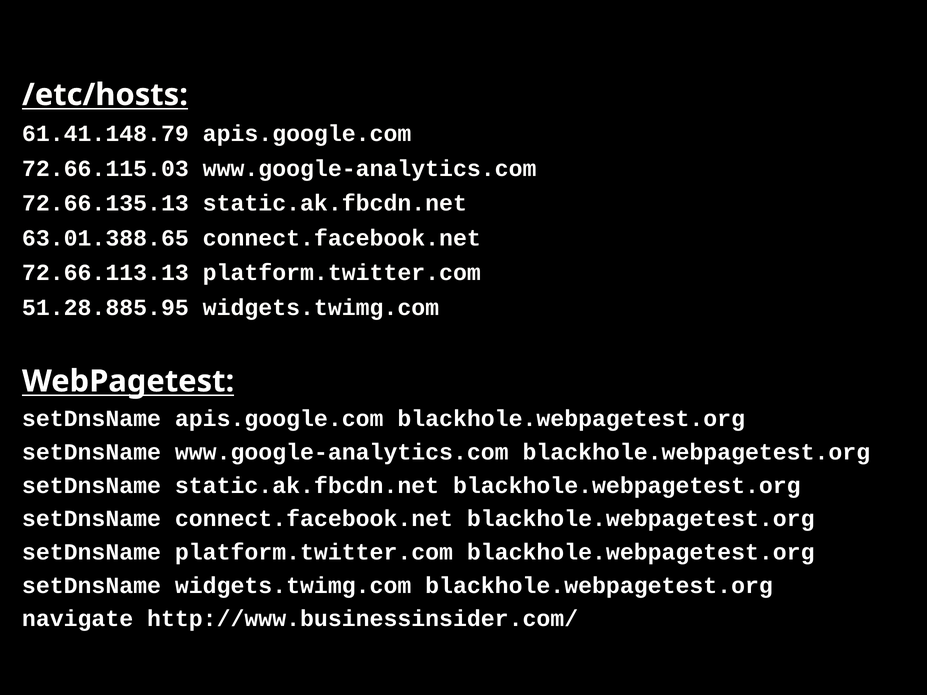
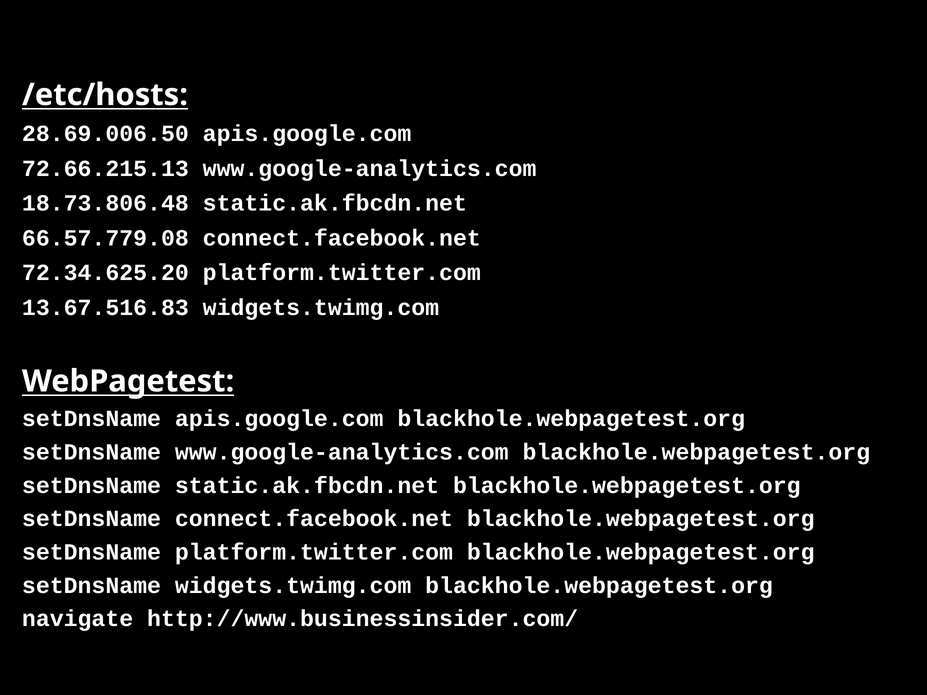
61.41.148.79: 61.41.148.79 -> 28.69.006.50 (105, 134)
72.66.115.03: 72.66.115.03 -> 72.66.215.13 (105, 169)
72.66.135.13: 72.66.135.13 -> 18.73.806.48 (105, 203)
63.01.388.65: 63.01.388.65 -> 66.57.779.08 (105, 238)
72.66.113.13: 72.66.113.13 -> 72.34.625.20 (105, 273)
51.28.885.95: 51.28.885.95 -> 13.67.516.83 (105, 308)
